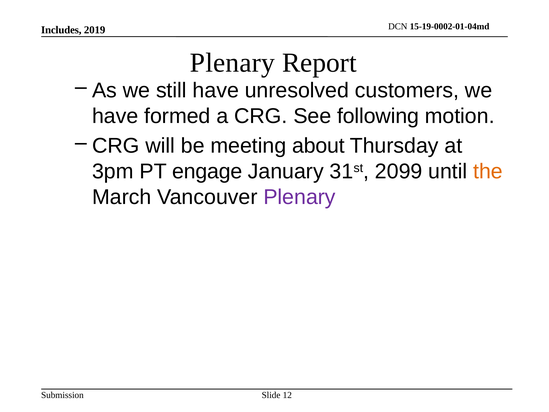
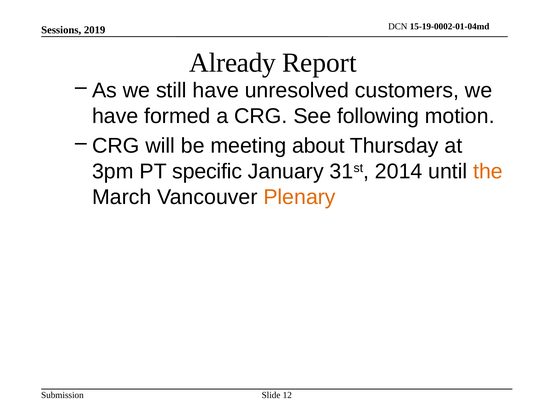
Includes: Includes -> Sessions (61, 30)
Plenary: Plenary -> Already (233, 63)
engage: engage -> specific (207, 171)
2099: 2099 -> 2014 (399, 171)
Plenary colour: purple -> orange (300, 197)
